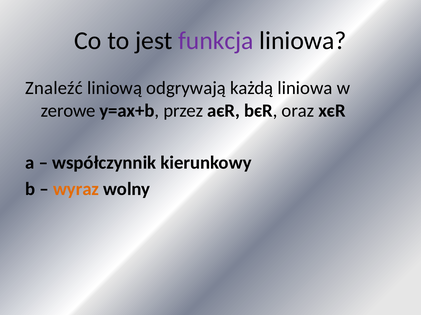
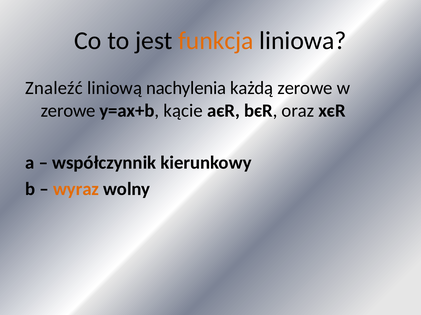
funkcja colour: purple -> orange (216, 41)
odgrywają: odgrywają -> nachylenia (186, 88)
każdą liniowa: liniowa -> zerowe (305, 88)
przez: przez -> kącie (183, 111)
